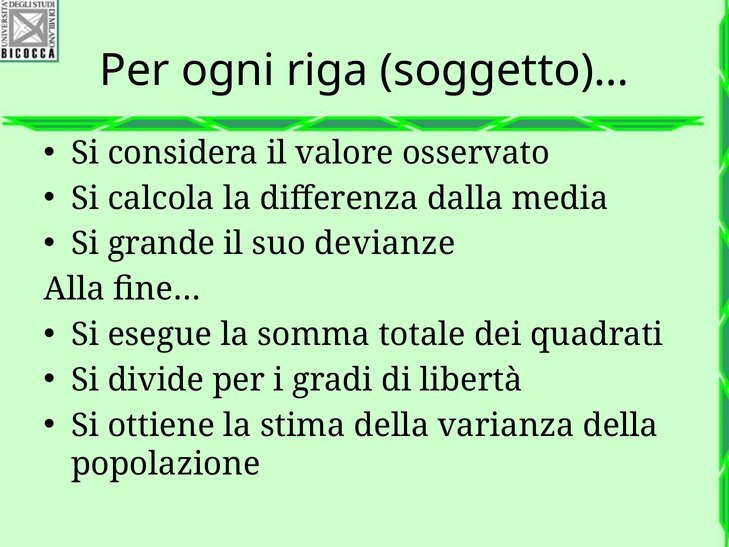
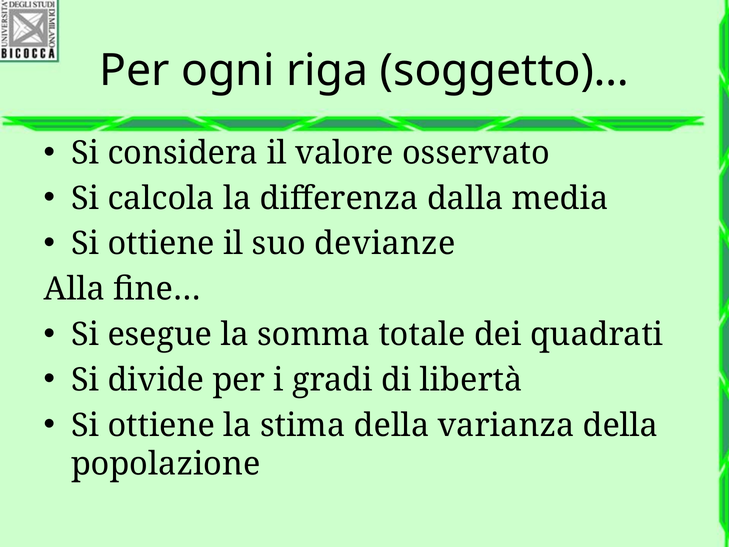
grande: grande -> ottiene (161, 244)
